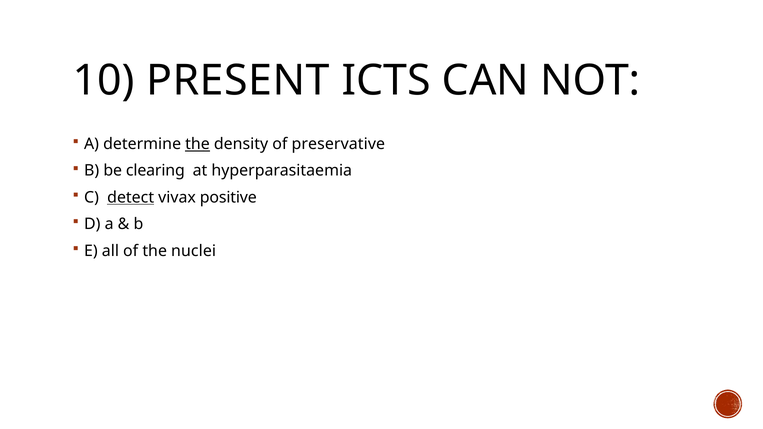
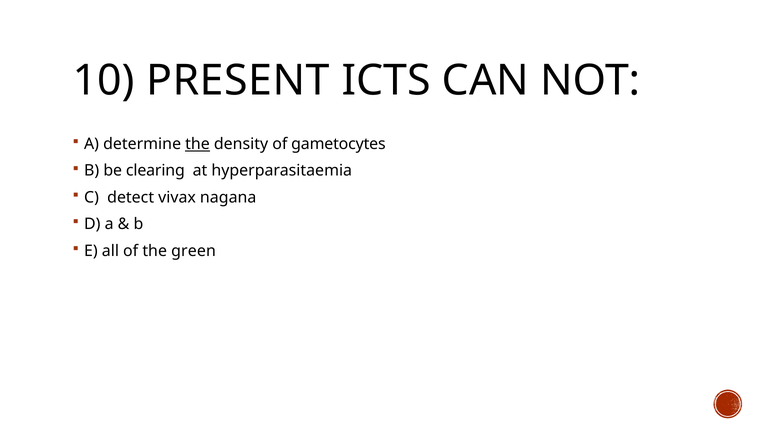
preservative: preservative -> gametocytes (338, 144)
detect underline: present -> none (131, 198)
positive: positive -> nagana (228, 198)
nuclei: nuclei -> green (194, 251)
